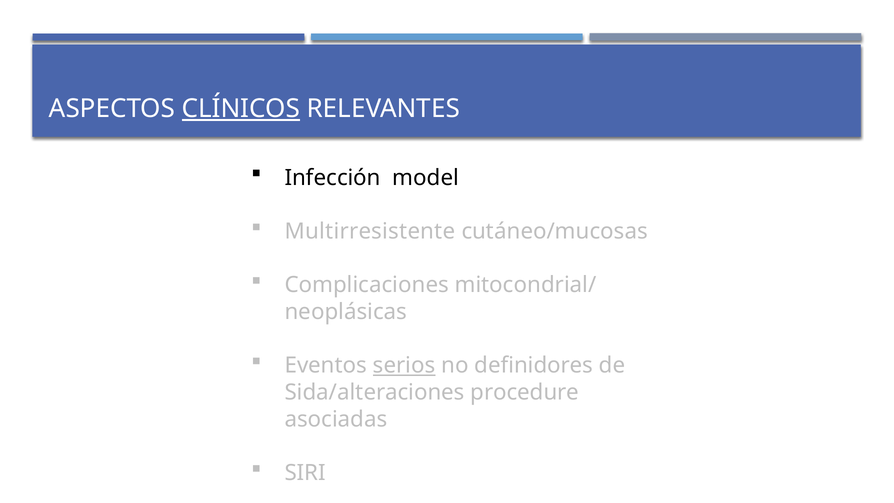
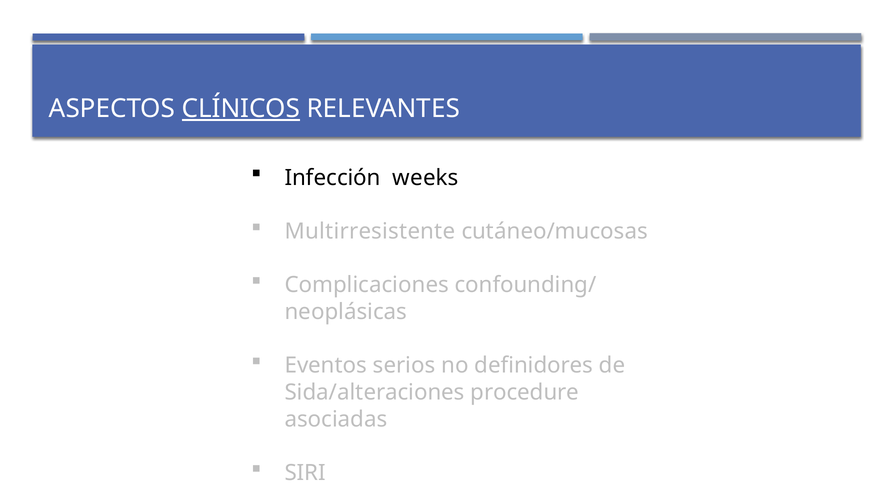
model: model -> weeks (426, 178)
mitocondrial/: mitocondrial/ -> confounding/ (526, 285)
serios underline: present -> none (404, 365)
